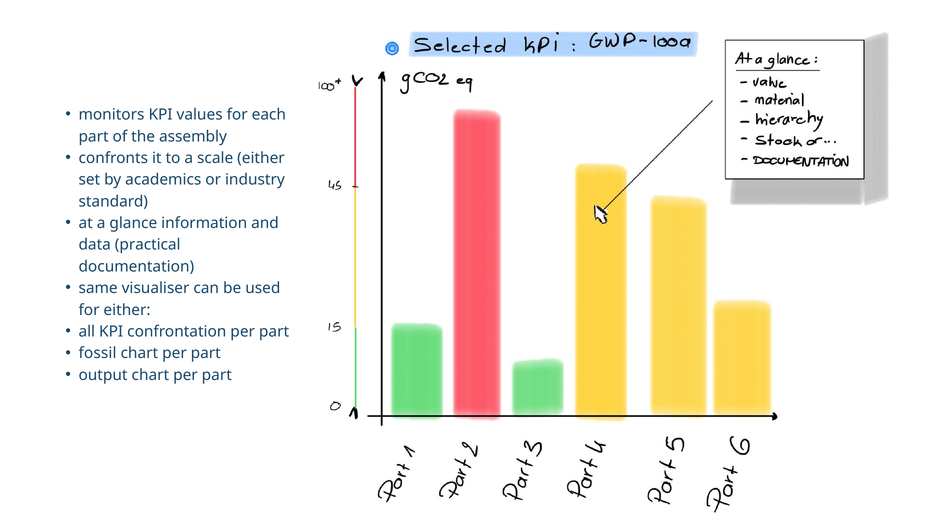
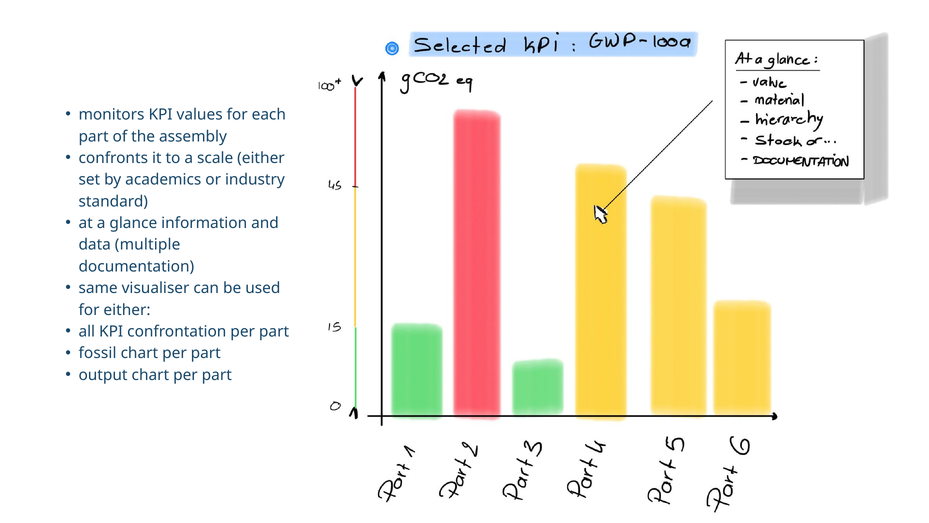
practical: practical -> multiple (148, 245)
